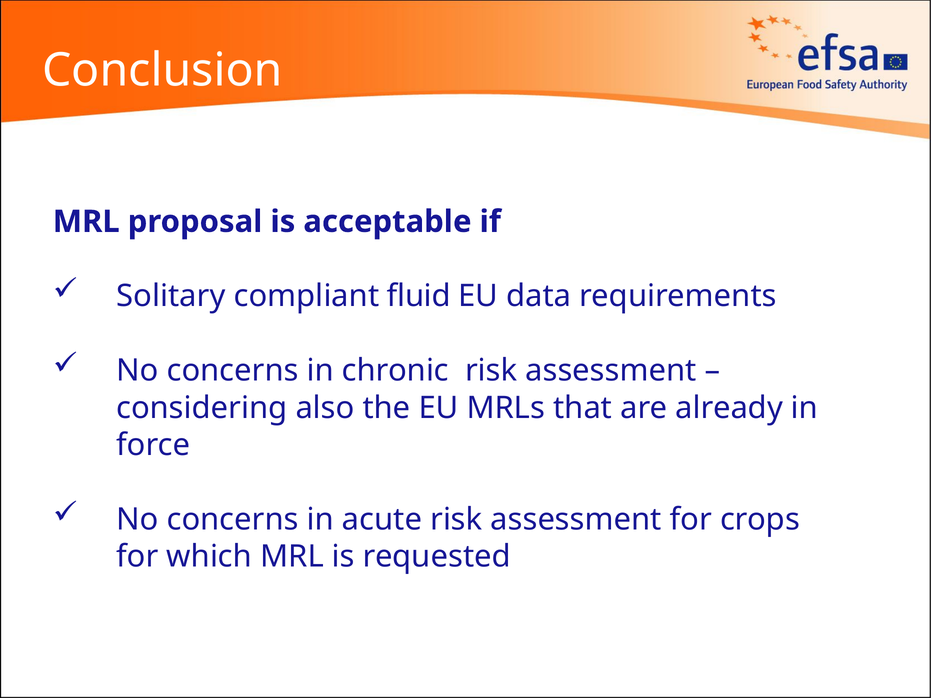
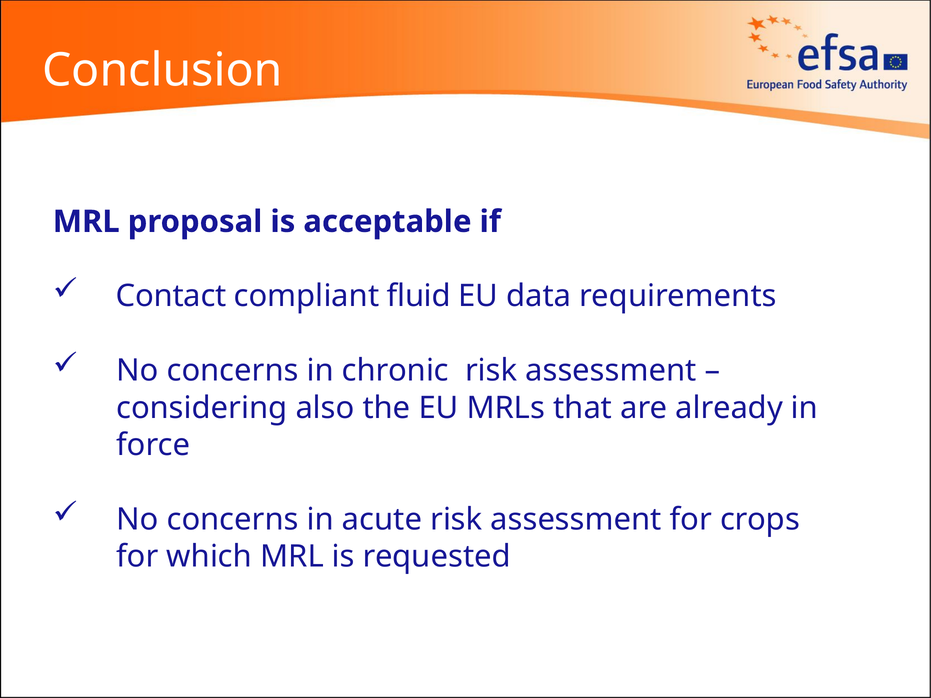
Solitary: Solitary -> Contact (171, 296)
